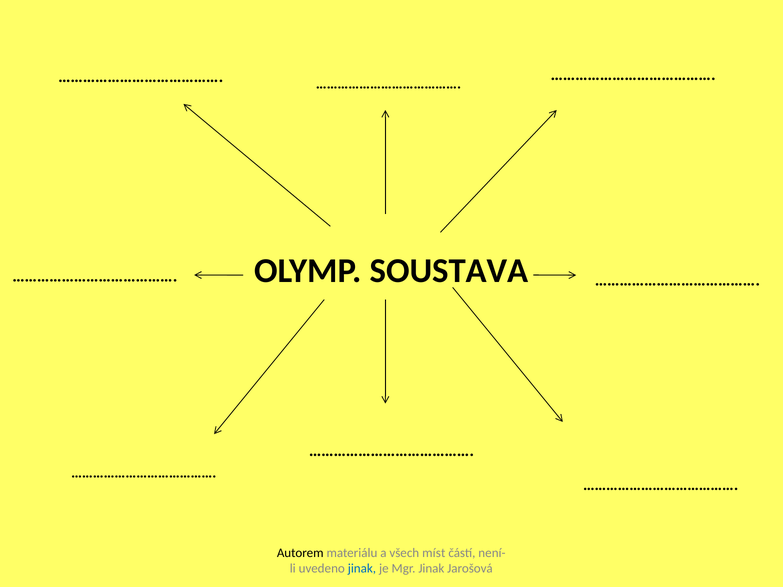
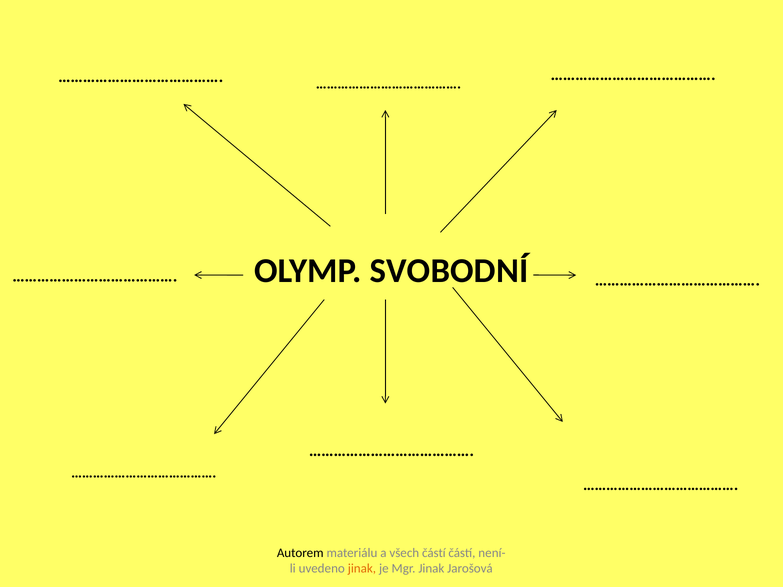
SOUSTAVA: SOUSTAVA -> SVOBODNÍ (449, 271)
všech míst: míst -> částí (434, 553)
jinak colour: blue -> orange (362, 569)
